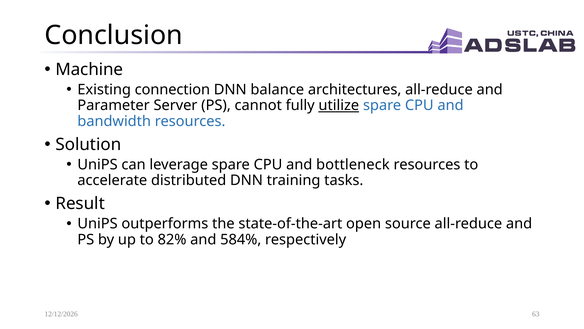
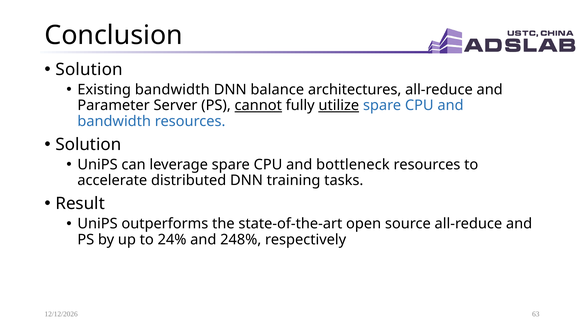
Machine: Machine -> Solution (89, 69)
Existing connection: connection -> bandwidth (172, 90)
cannot underline: none -> present (258, 105)
82%: 82% -> 24% (172, 239)
584%: 584% -> 248% (241, 239)
